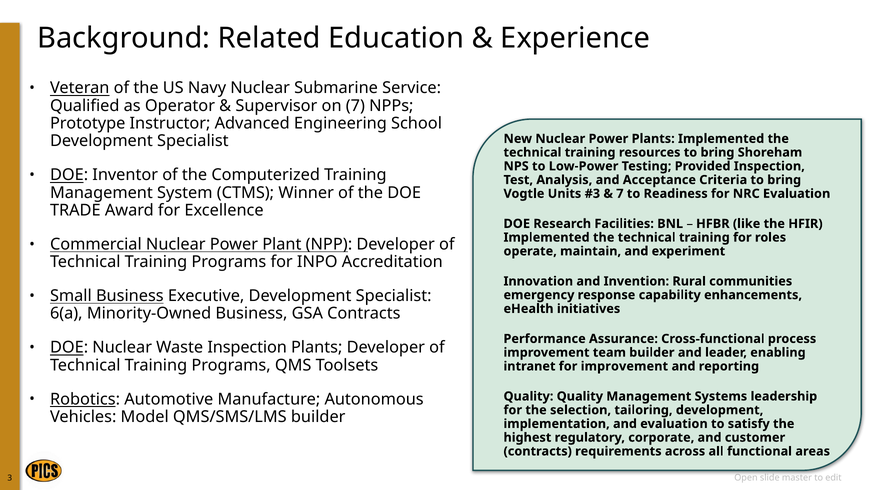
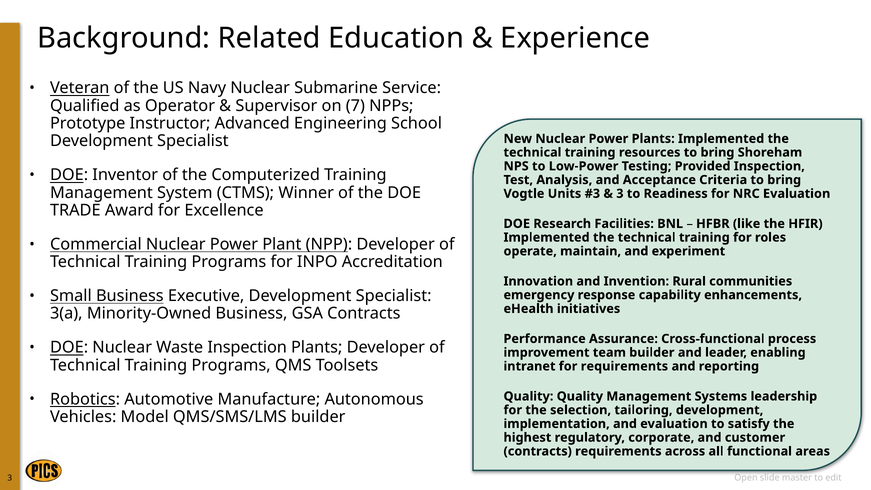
7: 7 -> 3 (620, 194)
6(a: 6(a -> 3(a (66, 314)
for improvement: improvement -> requirements (624, 366)
